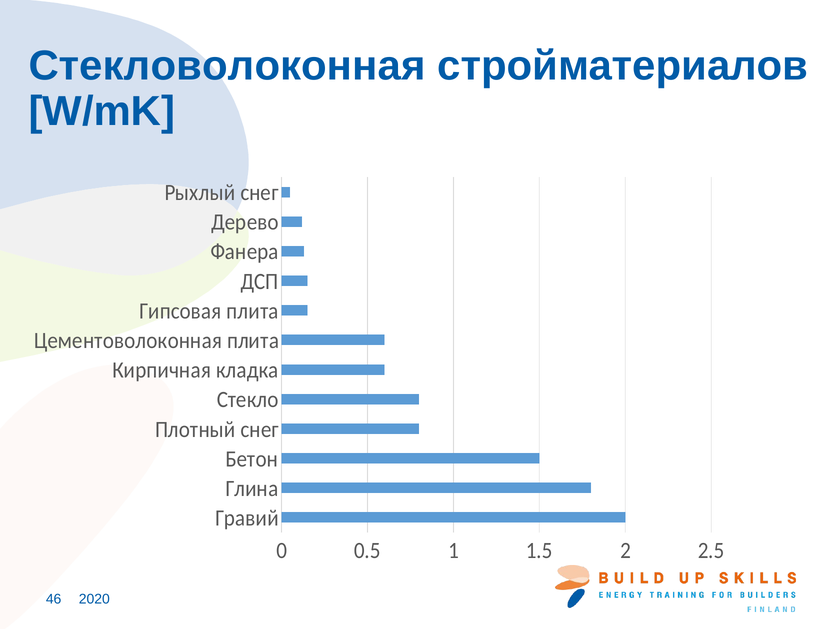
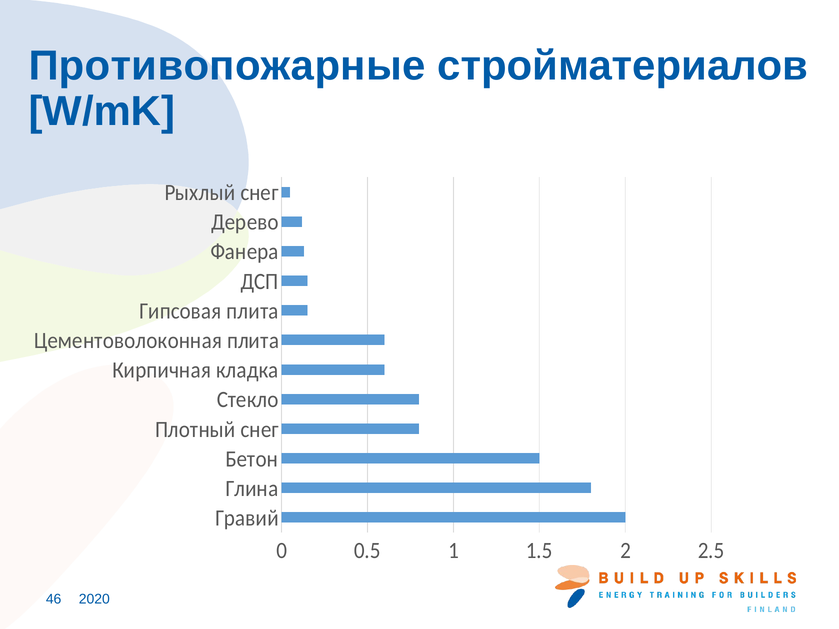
Стекловолоконная: Стекловолоконная -> Противопожарные (227, 66)
